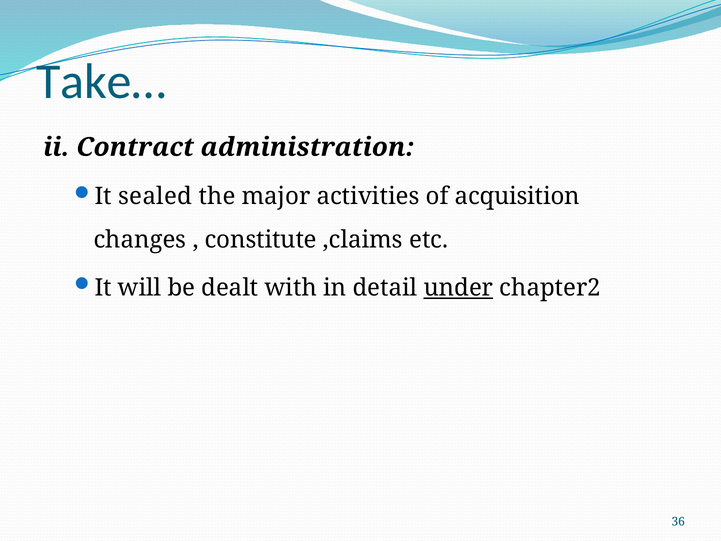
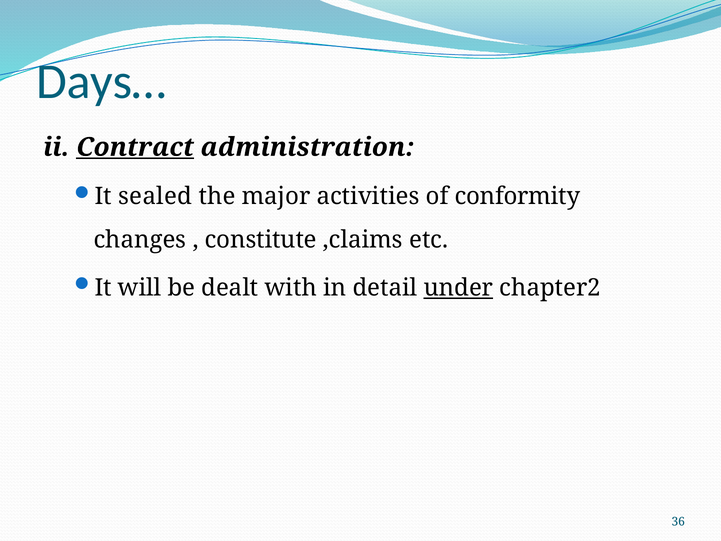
Take…: Take… -> Days… (101, 82)
Contract underline: none -> present (135, 147)
acquisition: acquisition -> conformity (517, 196)
